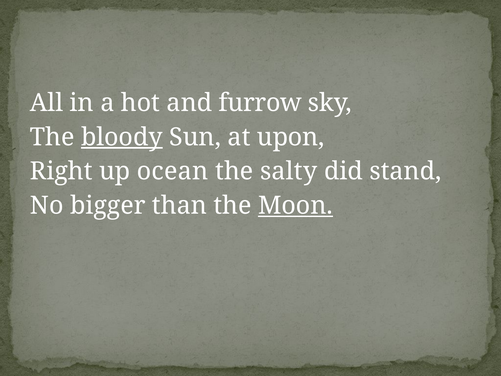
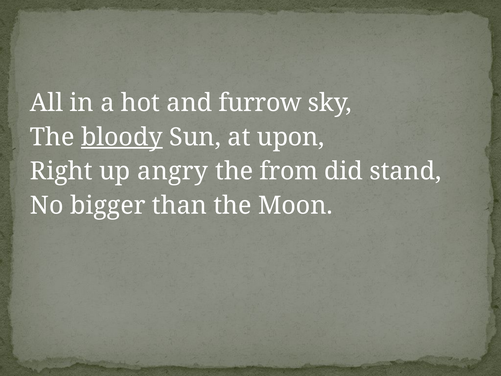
ocean: ocean -> angry (173, 171)
salty: salty -> from (289, 171)
Moon underline: present -> none (295, 205)
